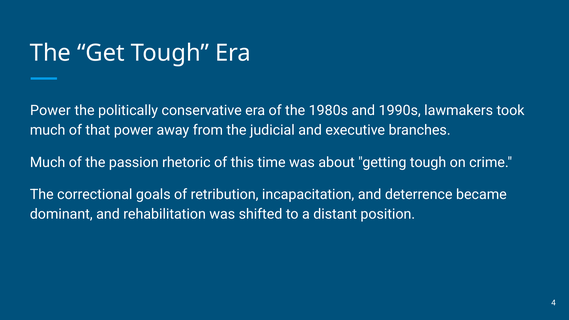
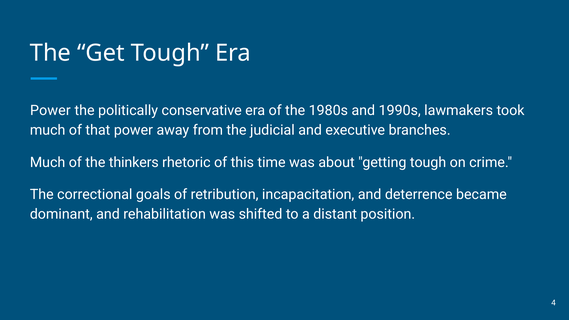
passion: passion -> thinkers (134, 162)
